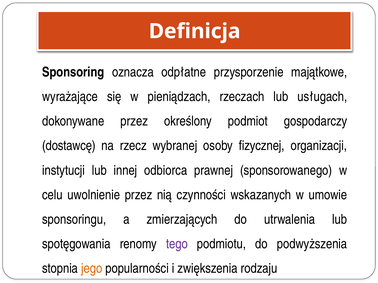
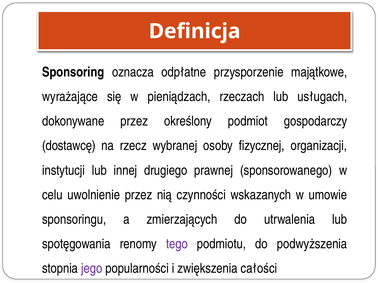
odbiorca: odbiorca -> drugiego (166, 171)
jego colour: orange -> purple (92, 269)
rodzaju: rodzaju -> całości (259, 269)
